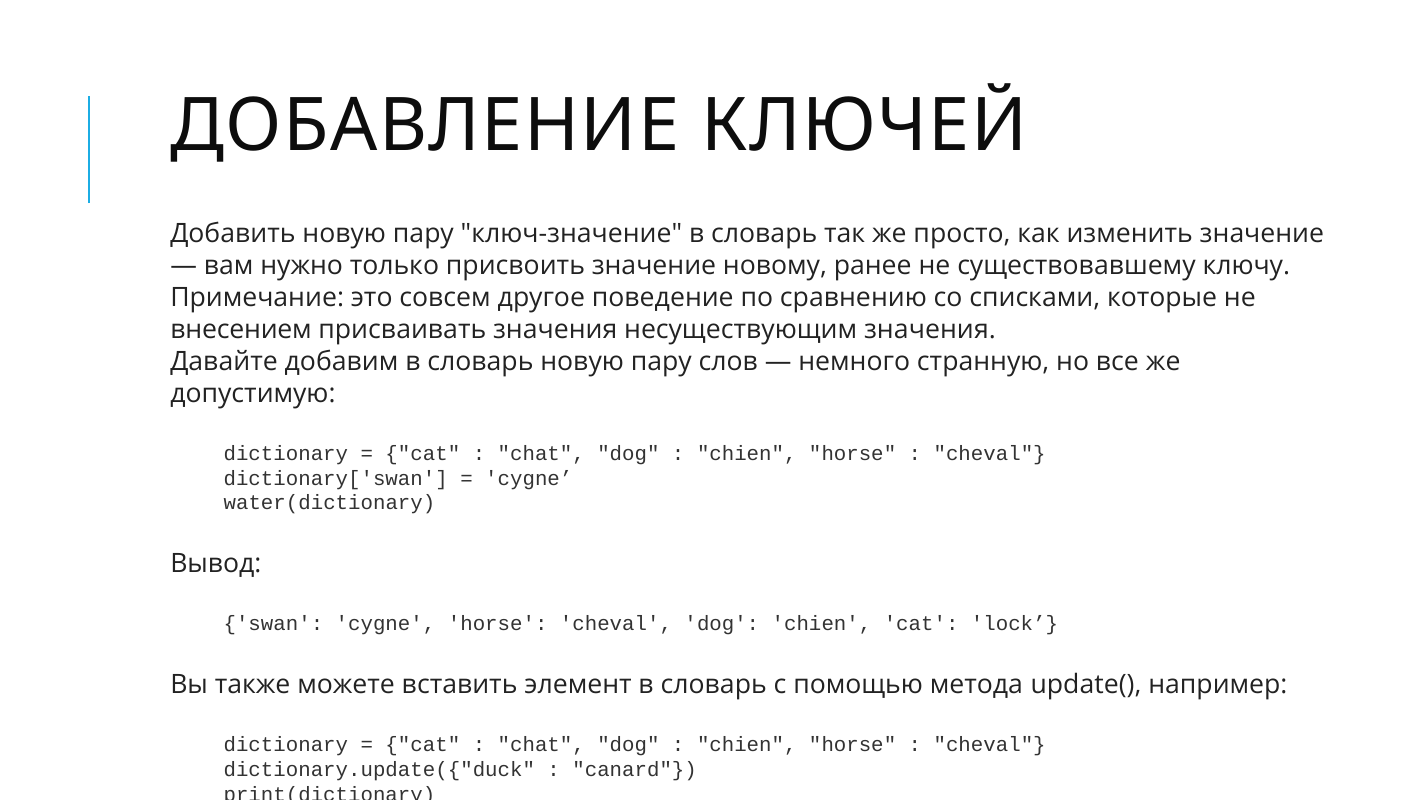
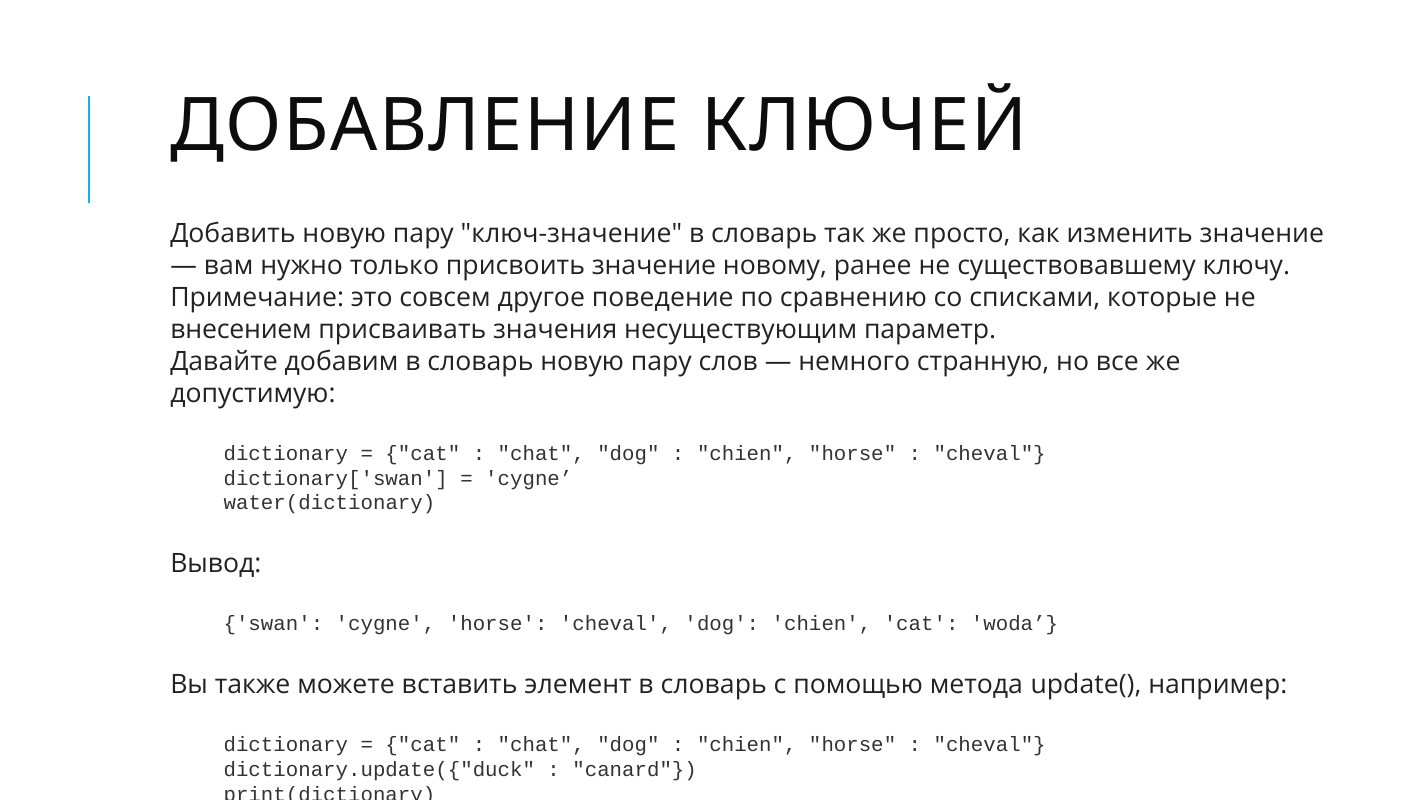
несуществующим значения: значения -> параметр (930, 329)
lock: lock -> woda (1014, 623)
